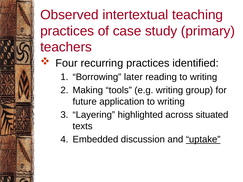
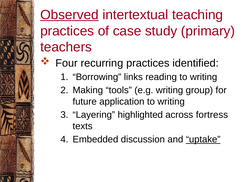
Observed underline: none -> present (69, 15)
later: later -> links (133, 77)
situated: situated -> fortress (212, 115)
